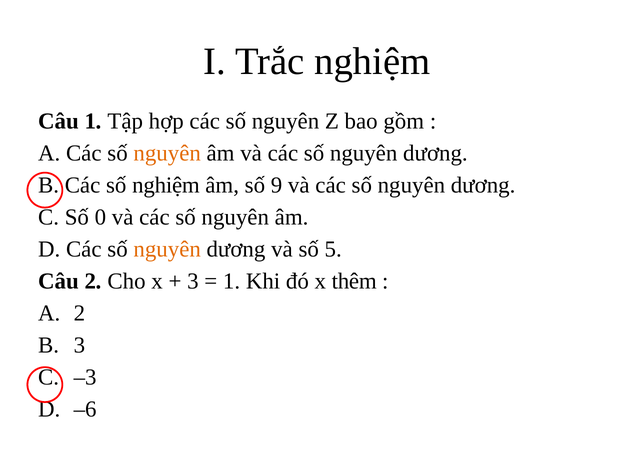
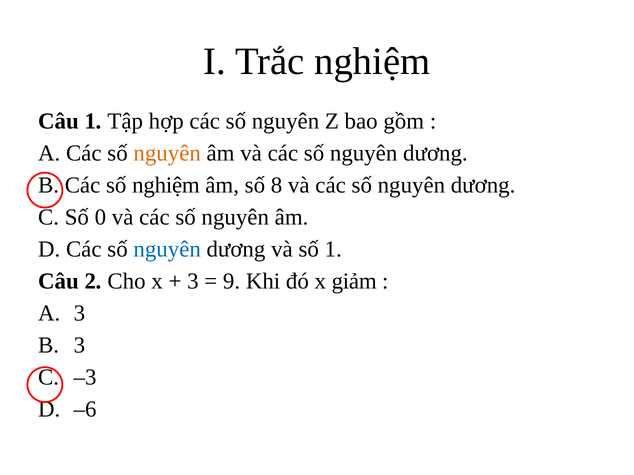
9: 9 -> 8 (276, 185)
nguyên colour: orange -> blue (167, 250)
số 5: 5 -> 1 (333, 250)
1: 1 -> 9 (232, 282)
thêm: thêm -> giảm (354, 282)
A 2: 2 -> 3 (79, 314)
